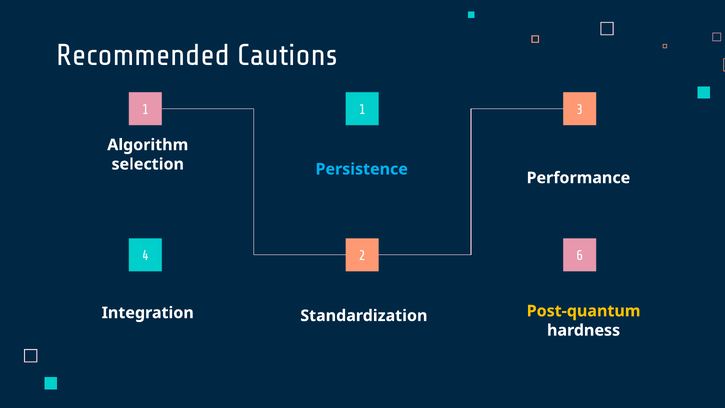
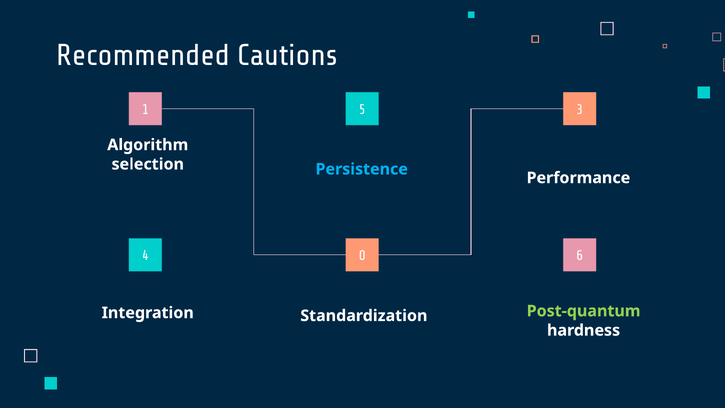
1 1: 1 -> 5 (362, 110)
2: 2 -> 0 (362, 256)
Post-quantum colour: yellow -> light green (584, 311)
